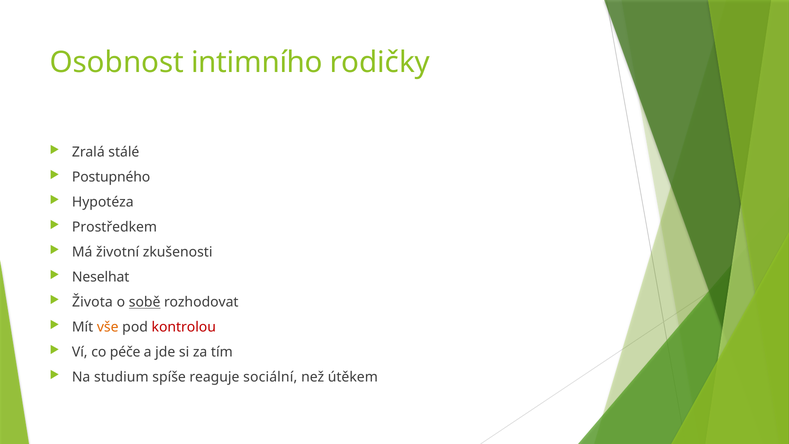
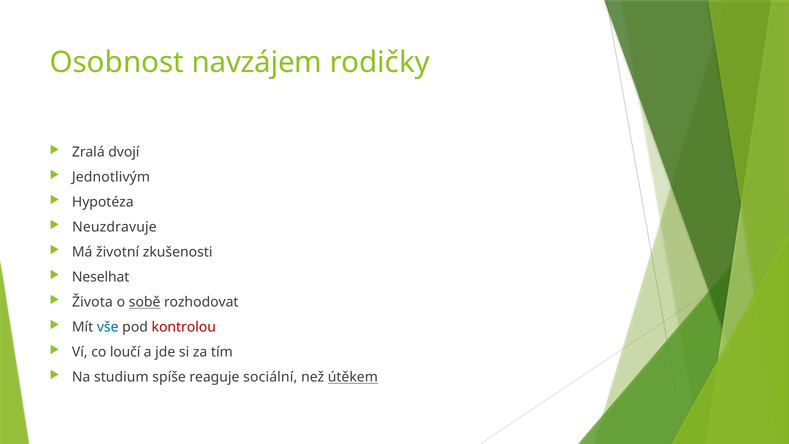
intimního: intimního -> navzájem (257, 62)
stálé: stálé -> dvojí (124, 152)
Postupného: Postupného -> Jednotlivým (111, 177)
Prostředkem: Prostředkem -> Neuzdravuje (114, 227)
vše colour: orange -> blue (108, 327)
péče: péče -> loučí (125, 352)
útěkem underline: none -> present (353, 377)
